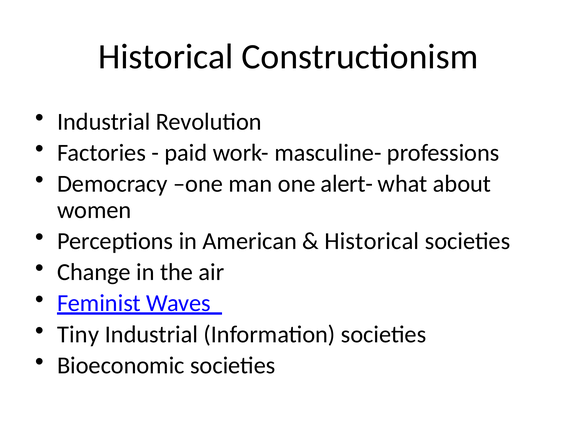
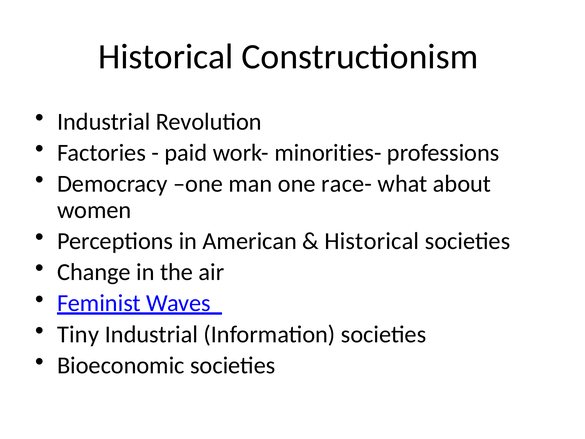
masculine-: masculine- -> minorities- (328, 153)
alert-: alert- -> race- (347, 184)
